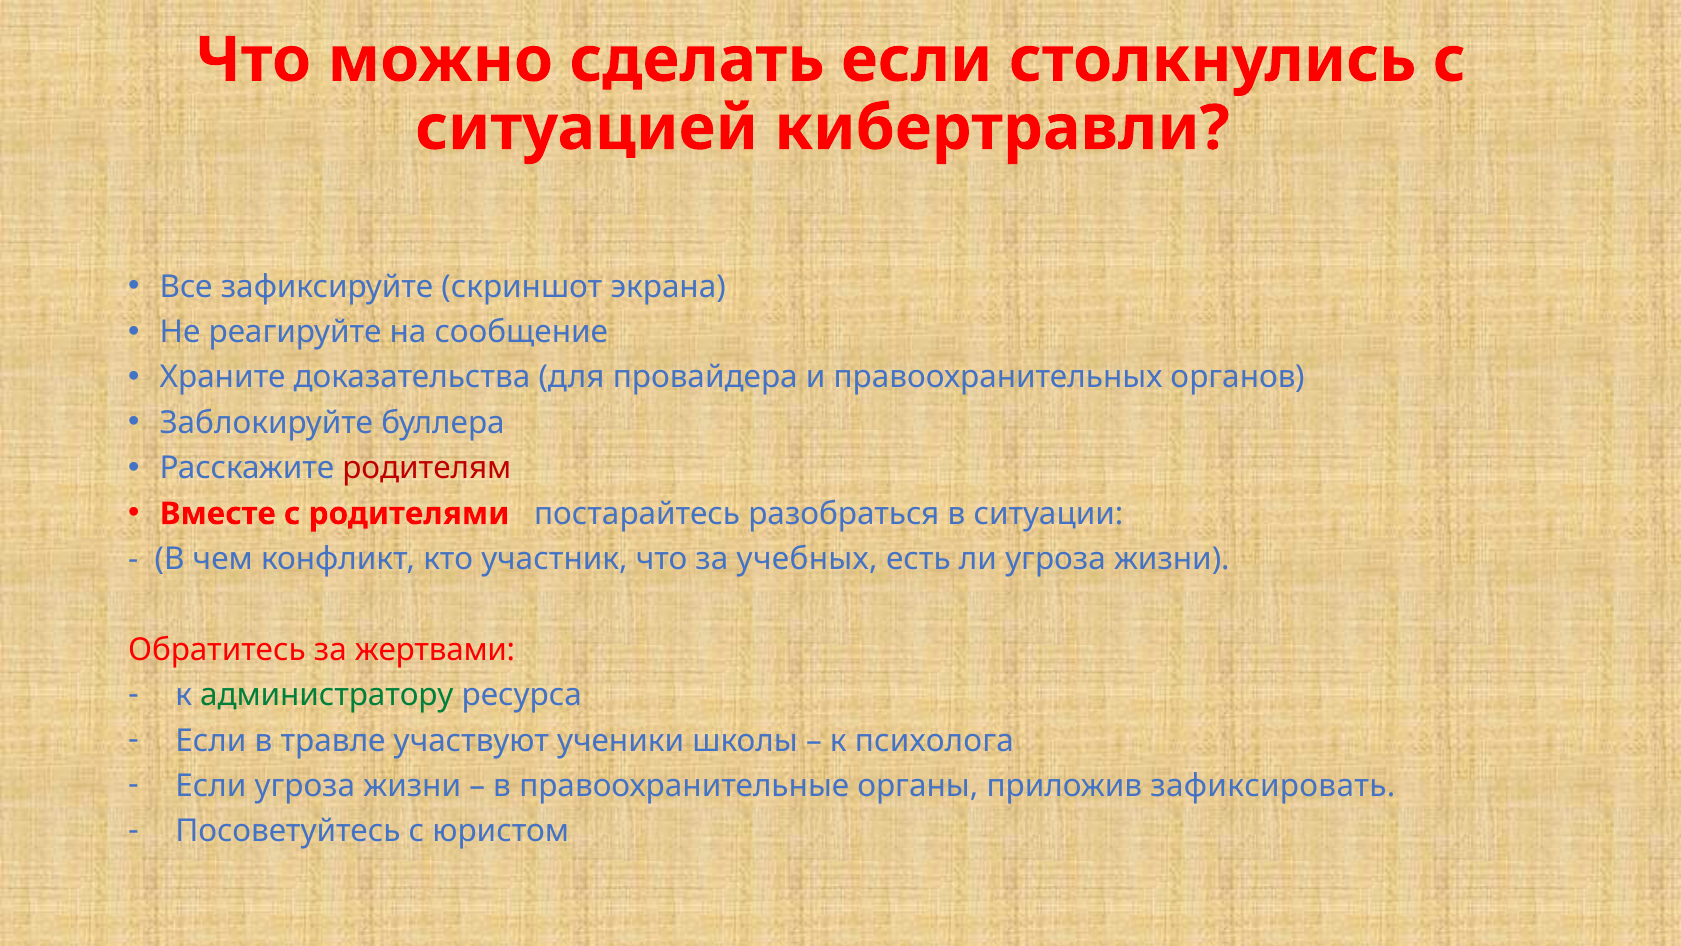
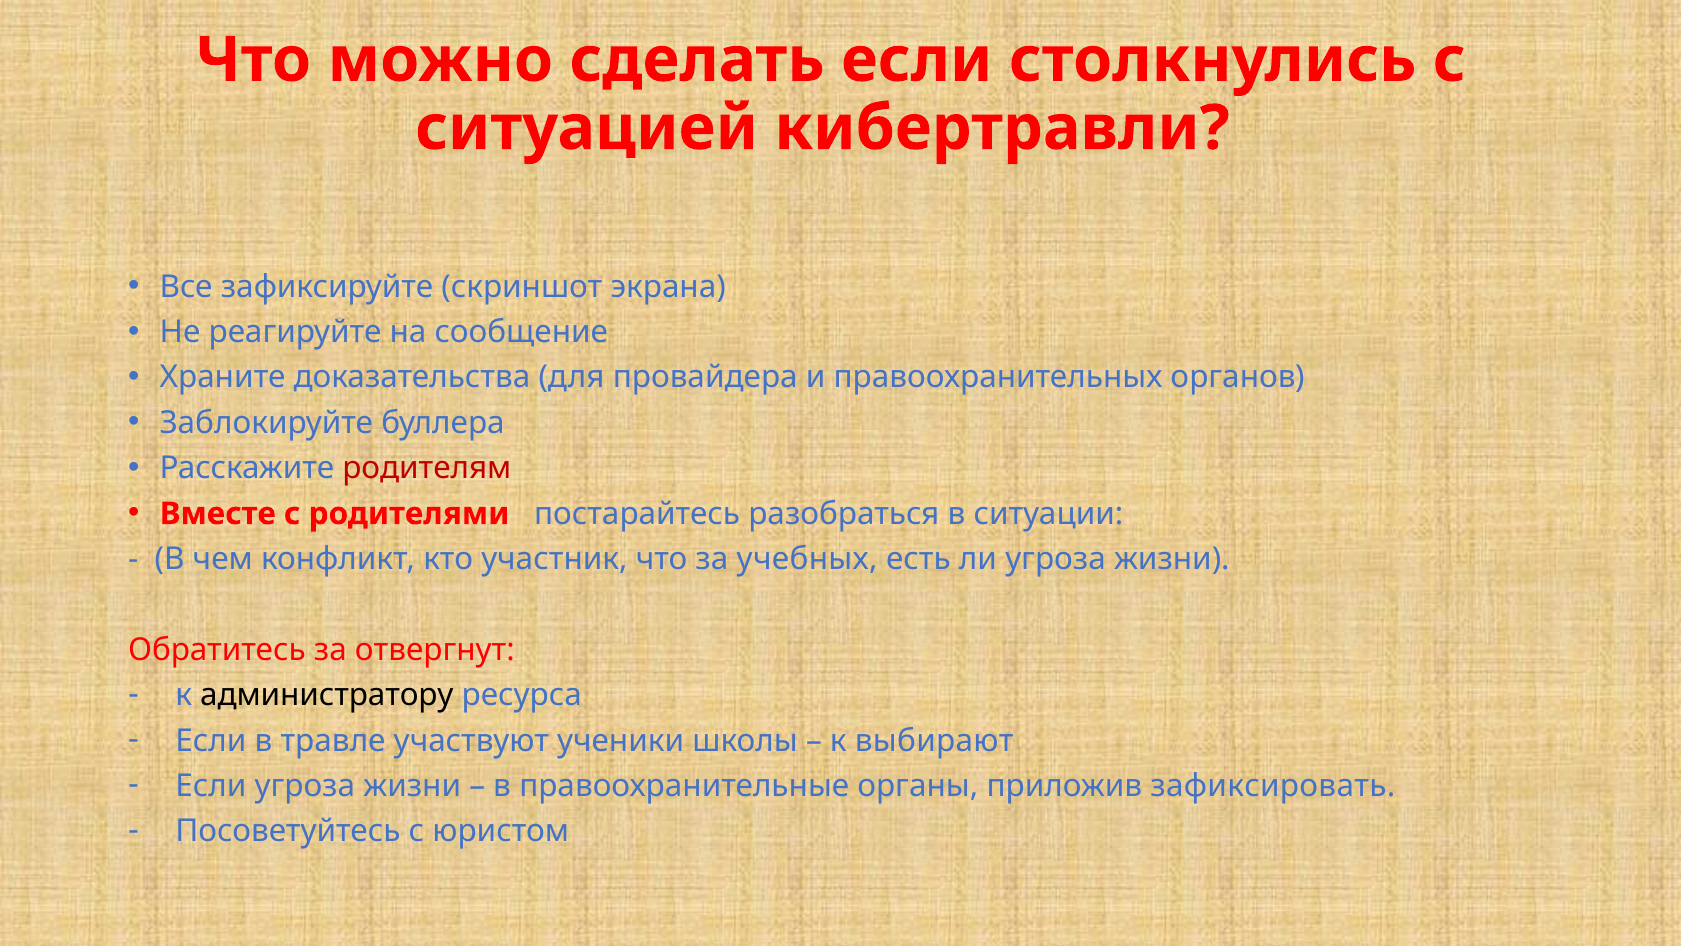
жертвами: жертвами -> отвергнут (435, 650)
администратору colour: green -> black (327, 695)
психолога: психолога -> выбирают (934, 740)
